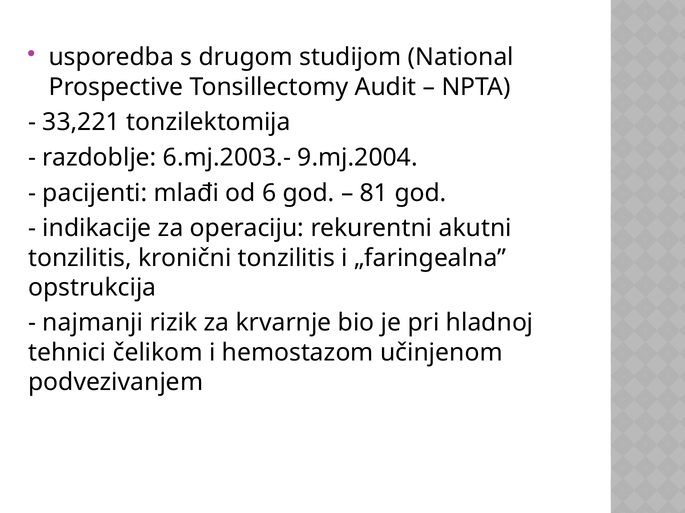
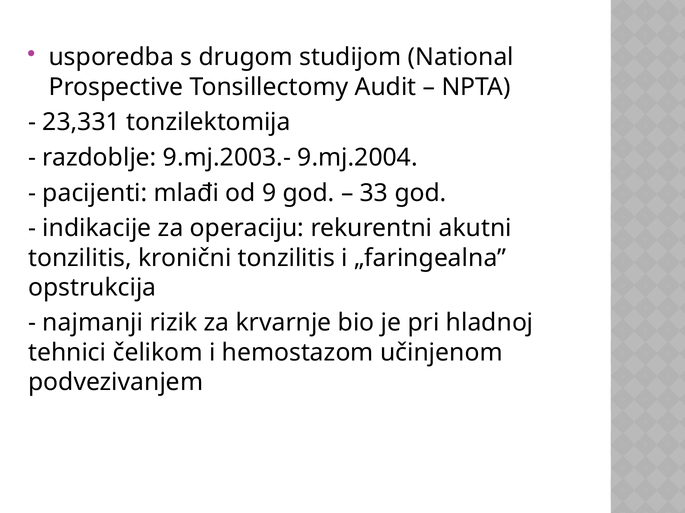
33,221: 33,221 -> 23,331 (81, 122)
6.mj.2003.-: 6.mj.2003.- -> 9.mj.2003.- (227, 158)
6: 6 -> 9 (269, 193)
81: 81 -> 33 (374, 193)
